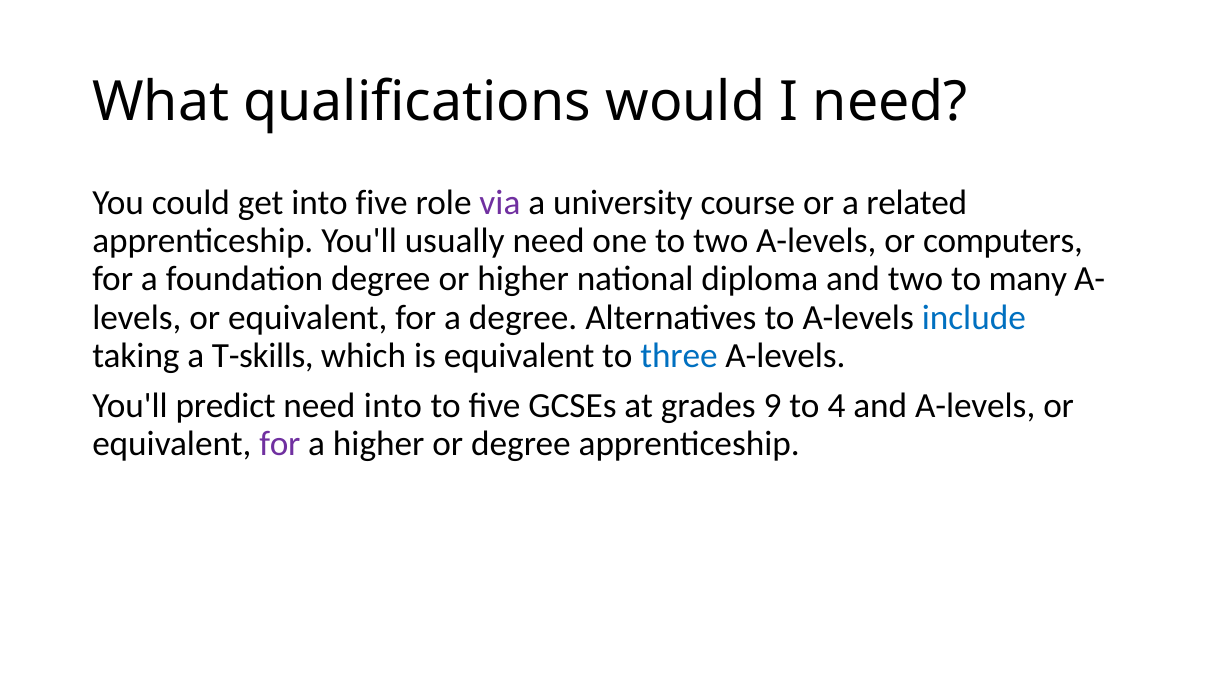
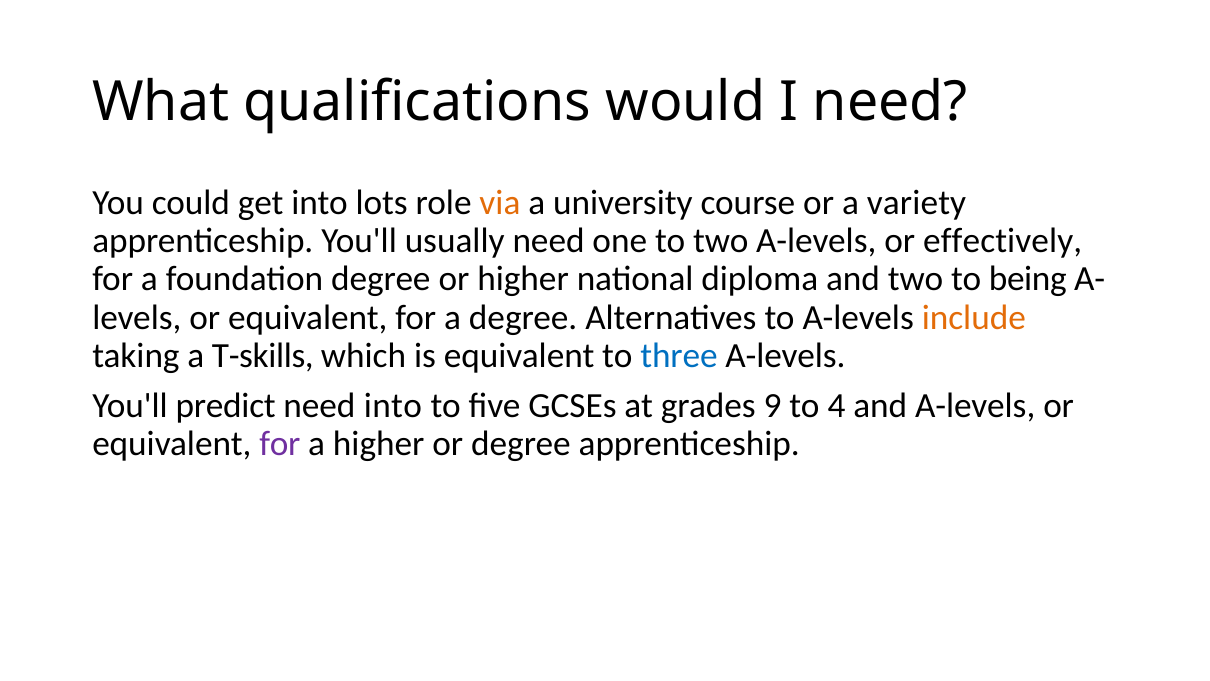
into five: five -> lots (382, 203)
via colour: purple -> orange (500, 203)
related: related -> variety (917, 203)
computers: computers -> effectively (1003, 241)
many: many -> being (1028, 279)
include colour: blue -> orange (974, 317)
